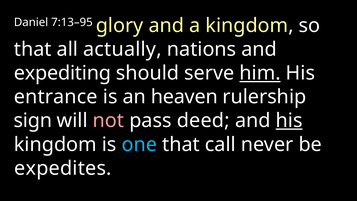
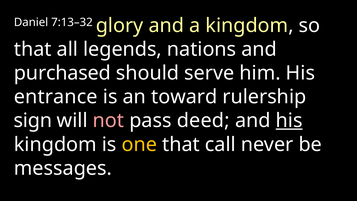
7:13–95: 7:13–95 -> 7:13–32 (72, 22)
actually: actually -> legends (122, 49)
expediting: expediting -> purchased (62, 73)
him underline: present -> none (260, 73)
heaven: heaven -> toward (184, 97)
one colour: light blue -> yellow (139, 144)
expedites: expedites -> messages (63, 168)
